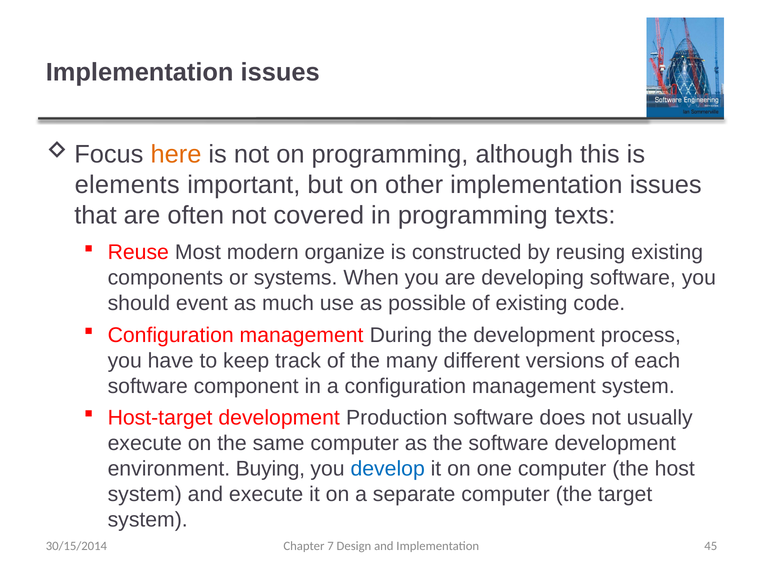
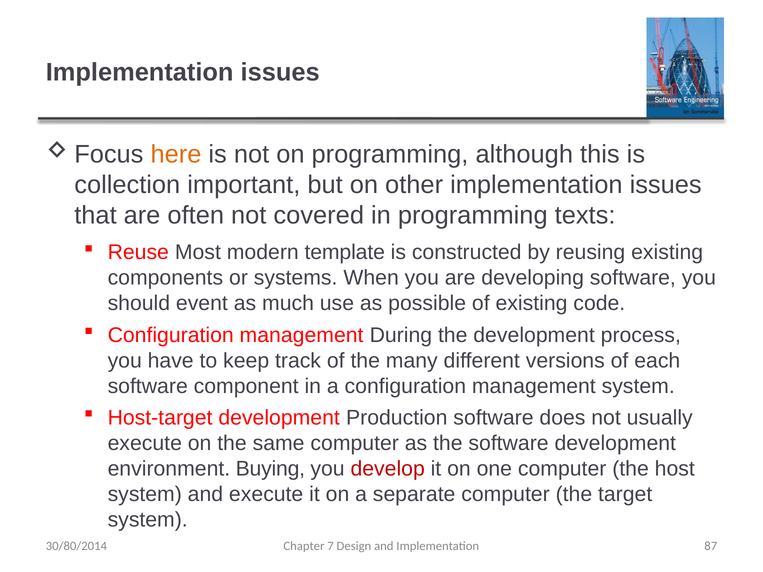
elements: elements -> collection (127, 185)
organize: organize -> template (345, 253)
develop colour: blue -> red (388, 469)
45: 45 -> 87 (711, 546)
30/15/2014: 30/15/2014 -> 30/80/2014 (76, 546)
